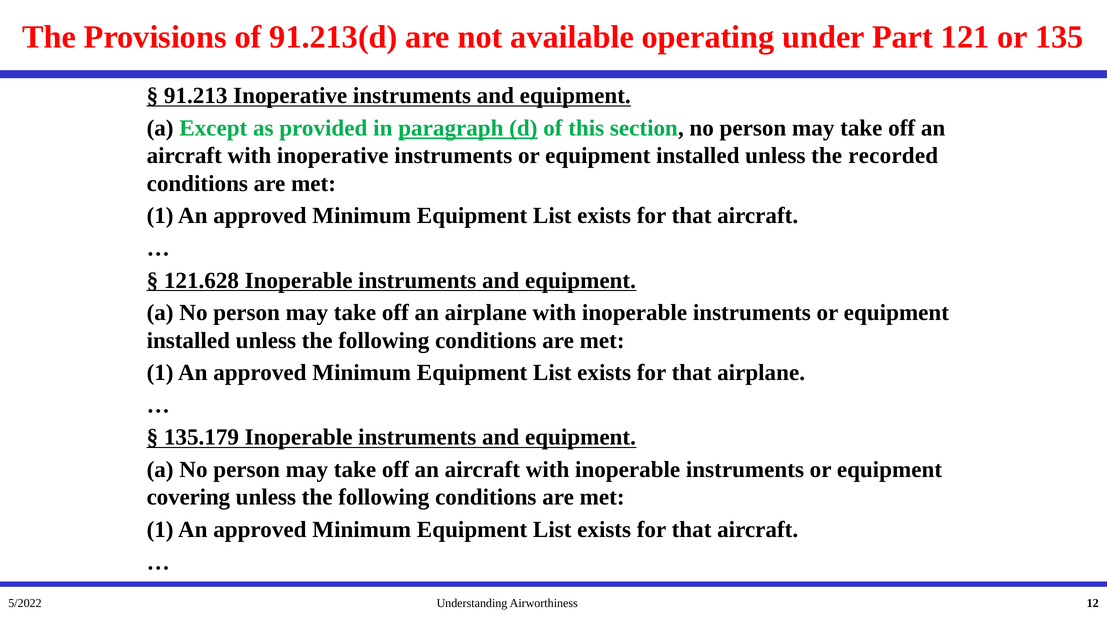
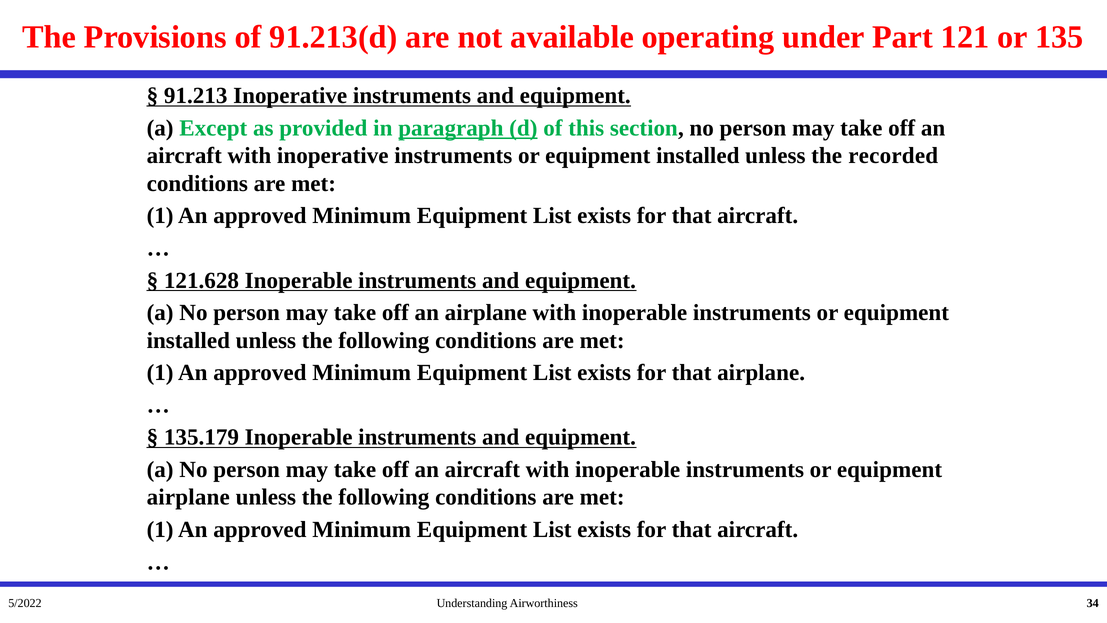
covering: covering -> airplane (188, 497)
12: 12 -> 34 (1093, 603)
